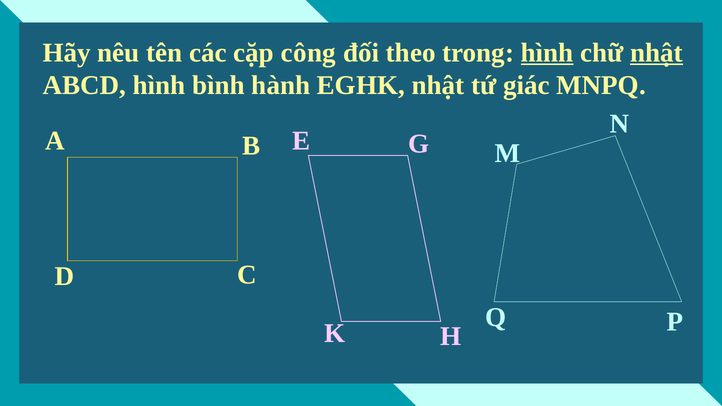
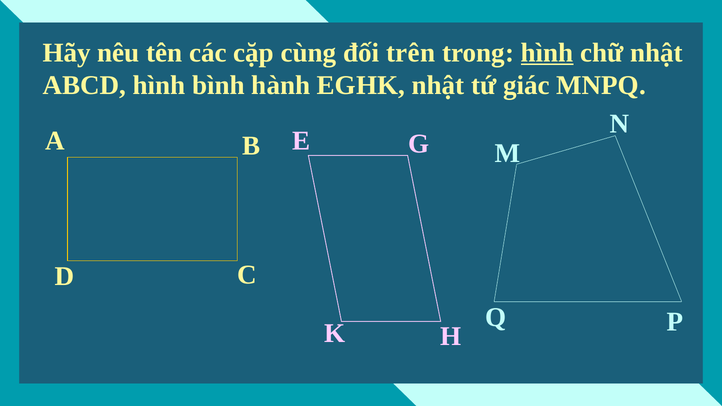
công: công -> cùng (309, 53)
theo: theo -> trên (411, 53)
nhật underline: present -> none (657, 53)
